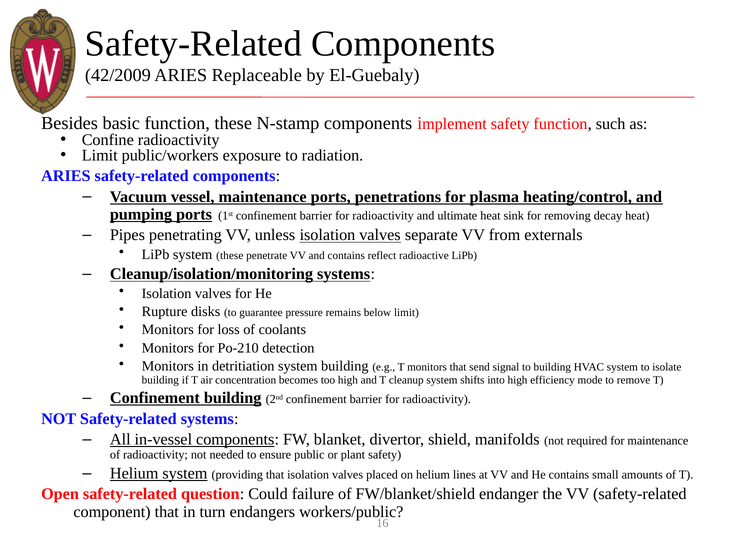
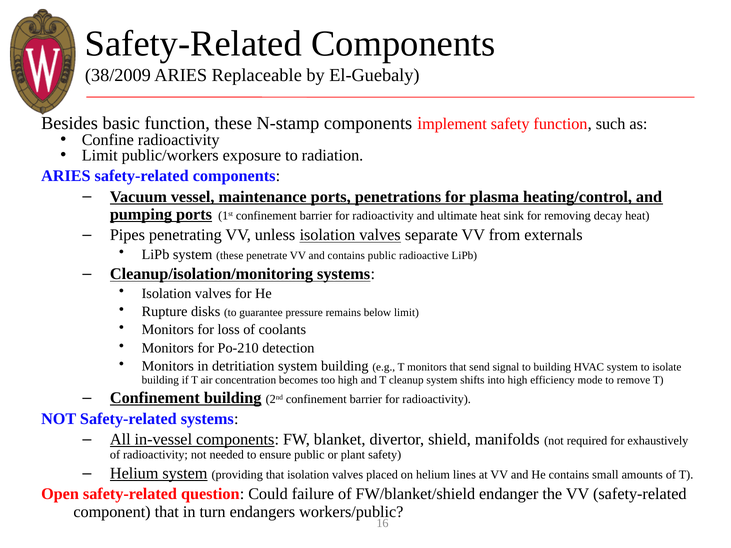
42/2009: 42/2009 -> 38/2009 (118, 75)
contains reflect: reflect -> public (382, 256)
for maintenance: maintenance -> exhaustively (658, 441)
